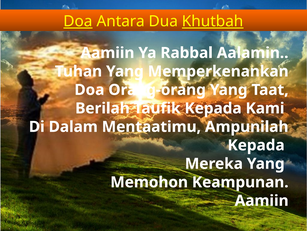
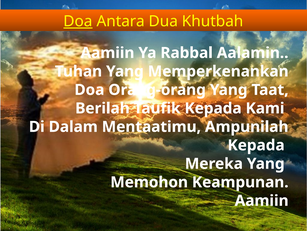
Khutbah underline: present -> none (213, 21)
